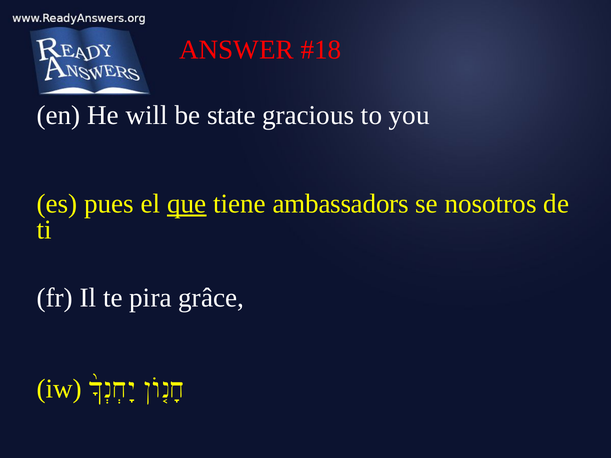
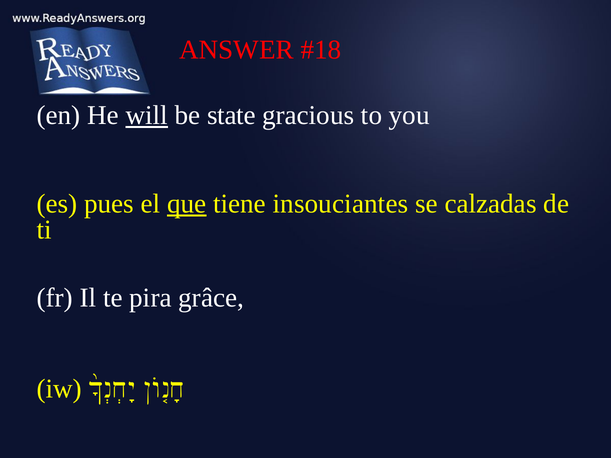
will underline: none -> present (147, 115)
ambassadors: ambassadors -> insouciantes (341, 204)
nosotros: nosotros -> calzadas (491, 204)
